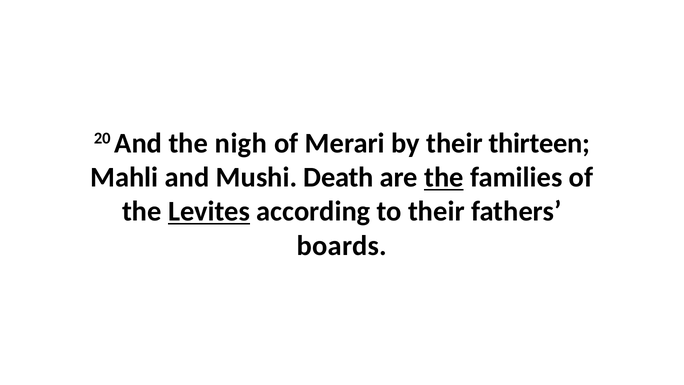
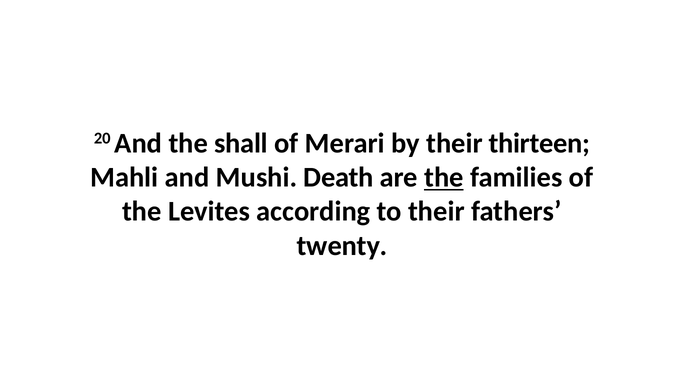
nigh: nigh -> shall (241, 143)
Levites underline: present -> none (209, 211)
boards: boards -> twenty (342, 246)
